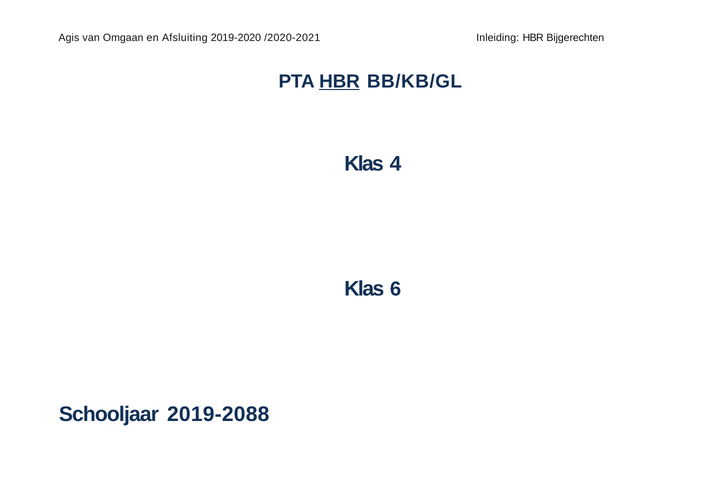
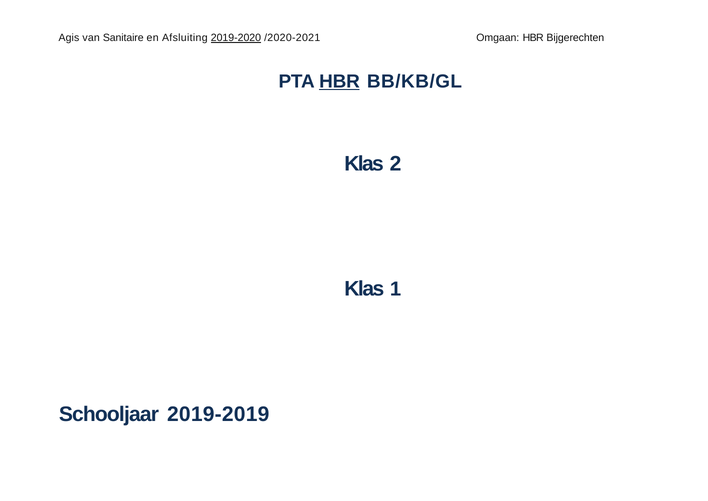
Omgaan: Omgaan -> Sanitaire (123, 38)
2019-2020 underline: none -> present (236, 38)
Inleiding: Inleiding -> Omgaan (498, 38)
4: 4 -> 2 (396, 164)
6: 6 -> 1 (396, 289)
2019-2088: 2019-2088 -> 2019-2019 (218, 414)
